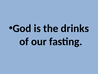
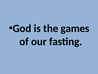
drinks: drinks -> games (75, 28)
